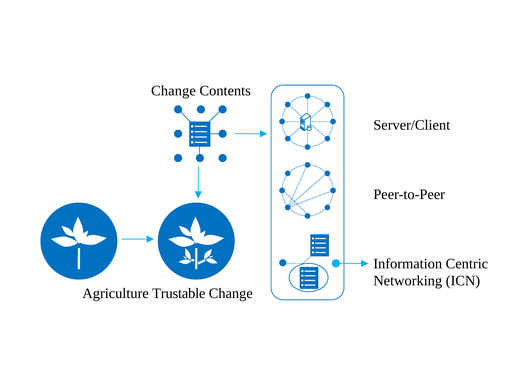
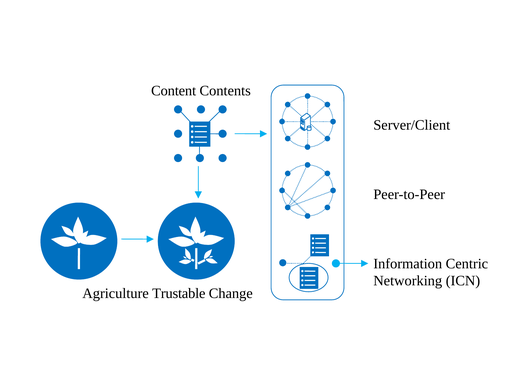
Change: Change -> Content (174, 91)
